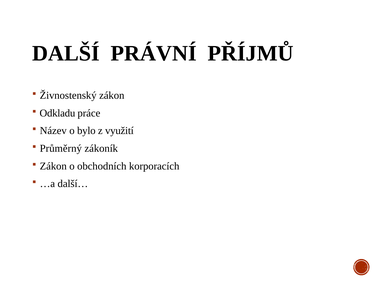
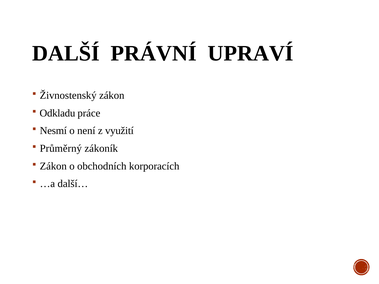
PŘÍJMŮ: PŘÍJMŮ -> UPRAVÍ (251, 53)
Název: Název -> Nesmí (53, 131)
bylo: bylo -> není (86, 131)
